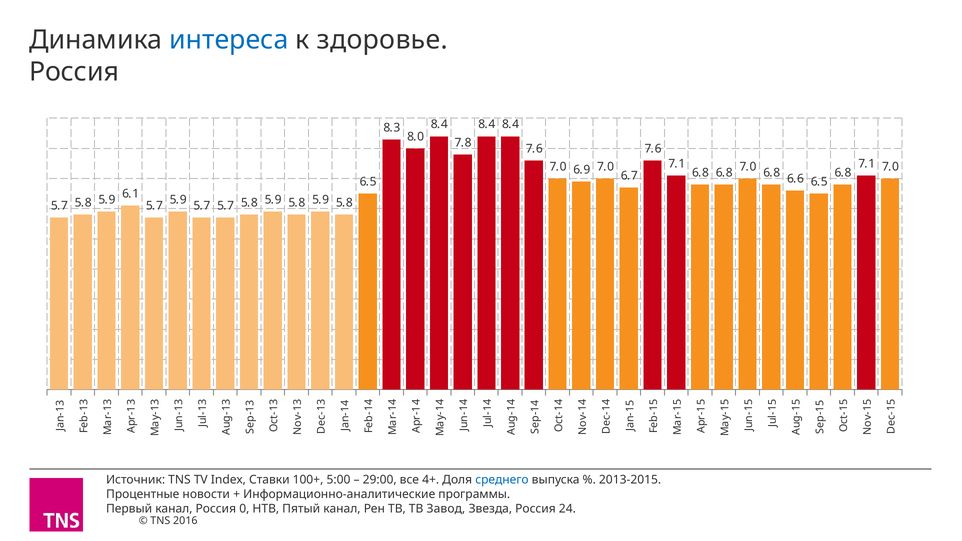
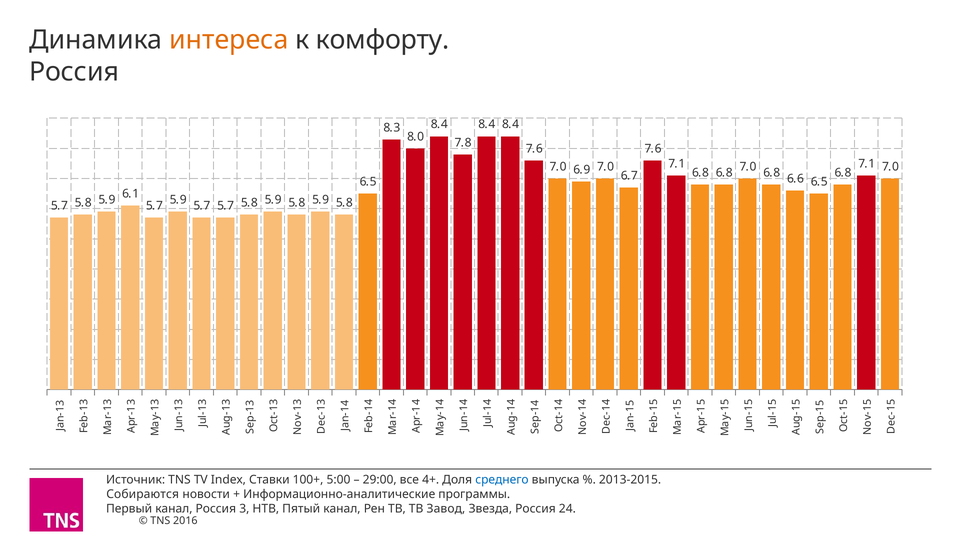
интереса colour: blue -> orange (229, 40)
здоровье: здоровье -> комфорту (383, 40)
Процентные: Процентные -> Собираются (143, 494)
Россия 0: 0 -> 3 (244, 509)
